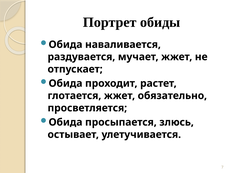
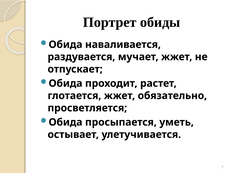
злюсь: злюсь -> уметь (177, 122)
